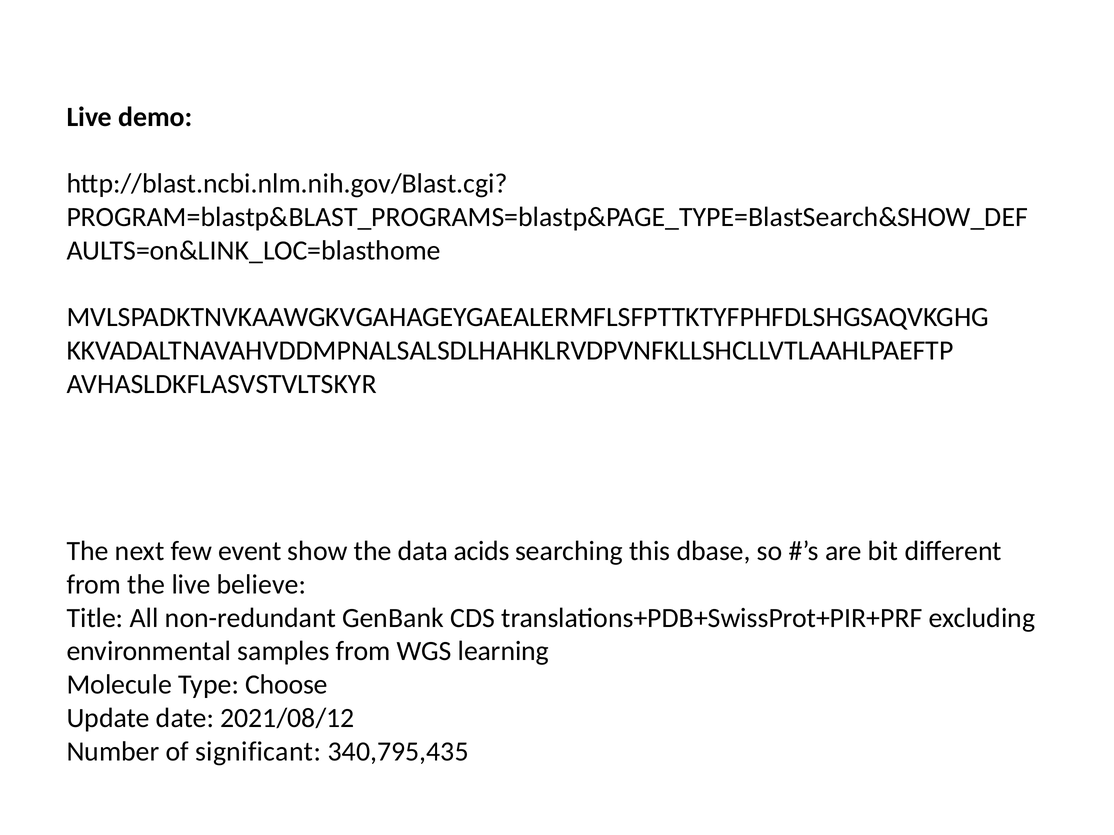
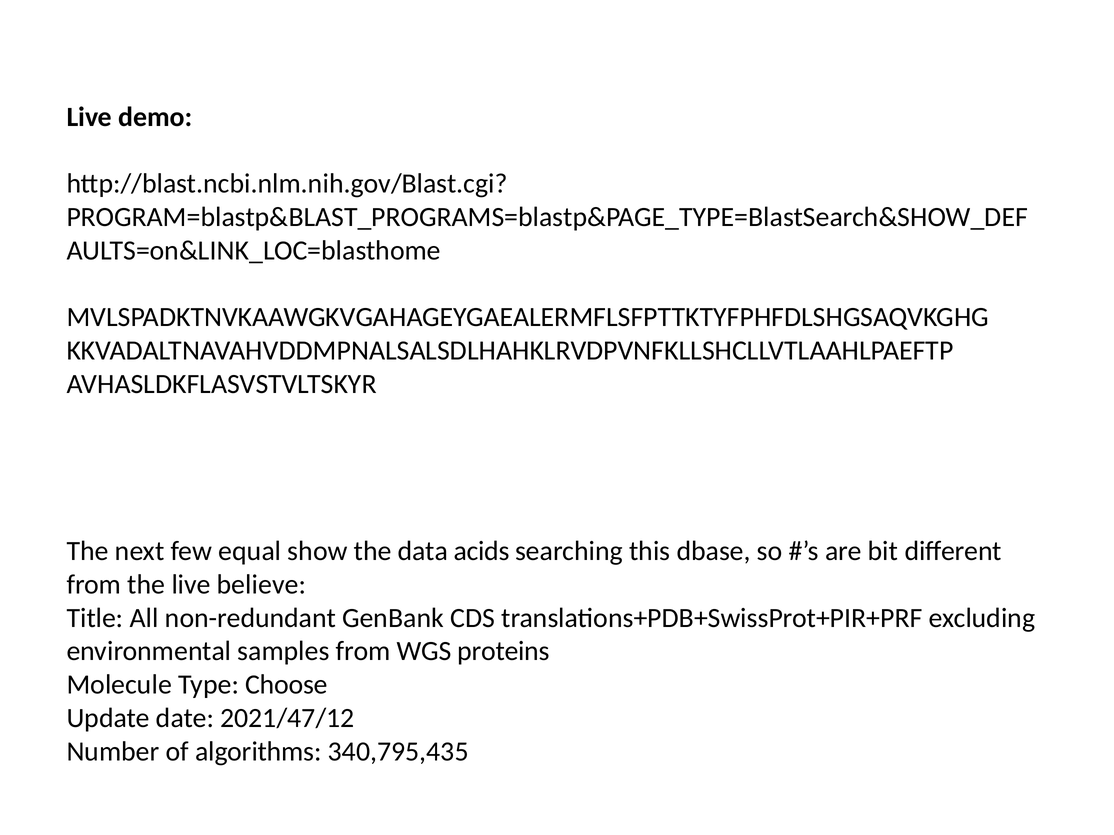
event: event -> equal (250, 551)
learning: learning -> proteins (503, 652)
2021/08/12: 2021/08/12 -> 2021/47/12 (287, 719)
significant: significant -> algorithms (258, 752)
